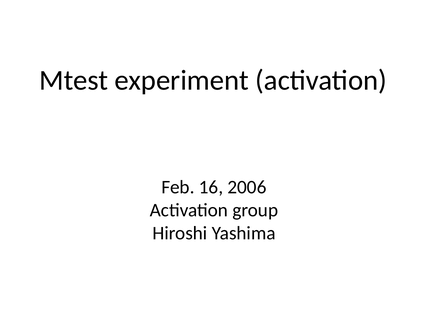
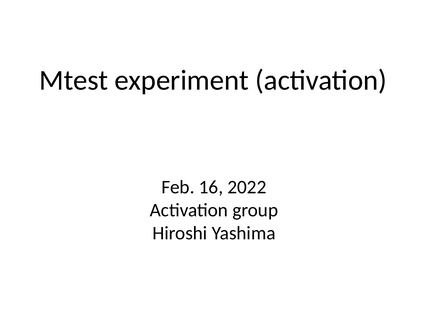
2006: 2006 -> 2022 (247, 187)
